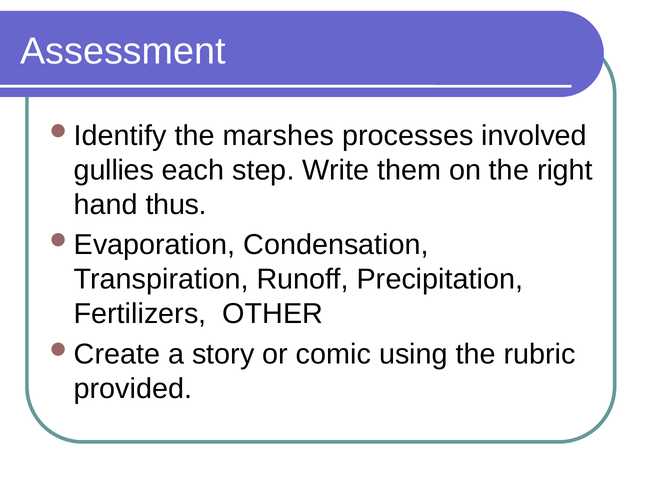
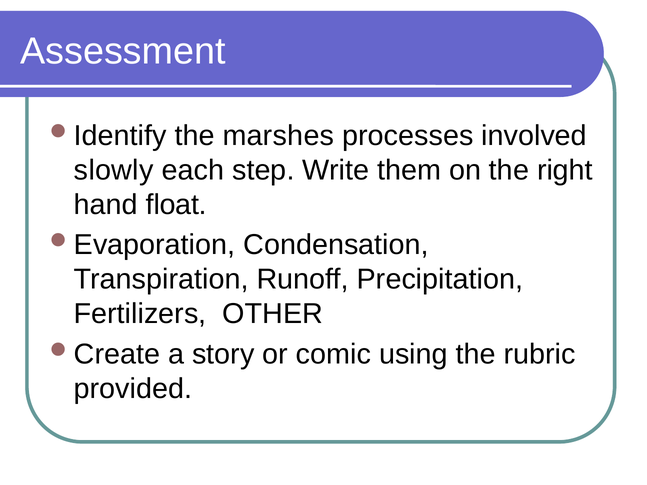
gullies: gullies -> slowly (114, 170)
thus: thus -> float (176, 205)
